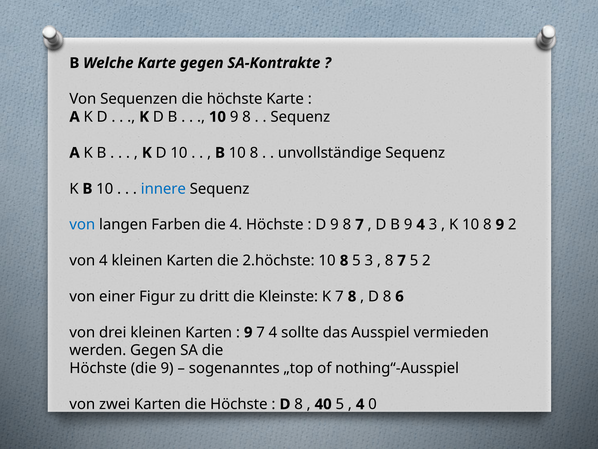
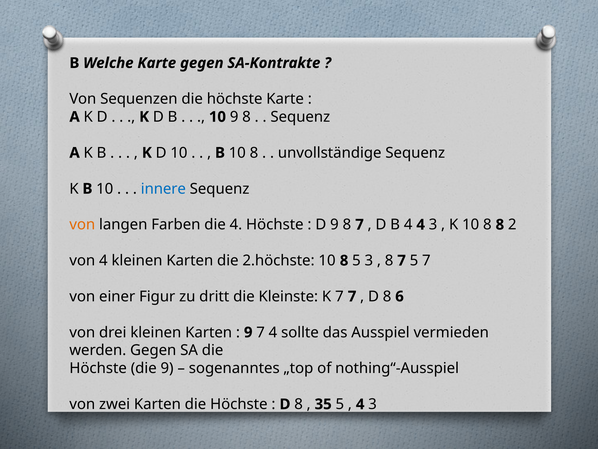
von colour: blue -> orange (82, 224)
B 9: 9 -> 4 (408, 224)
8 9: 9 -> 8 (500, 224)
5 2: 2 -> 7 (426, 260)
7 8: 8 -> 7 (352, 296)
40: 40 -> 35 (323, 404)
0: 0 -> 3 (373, 404)
